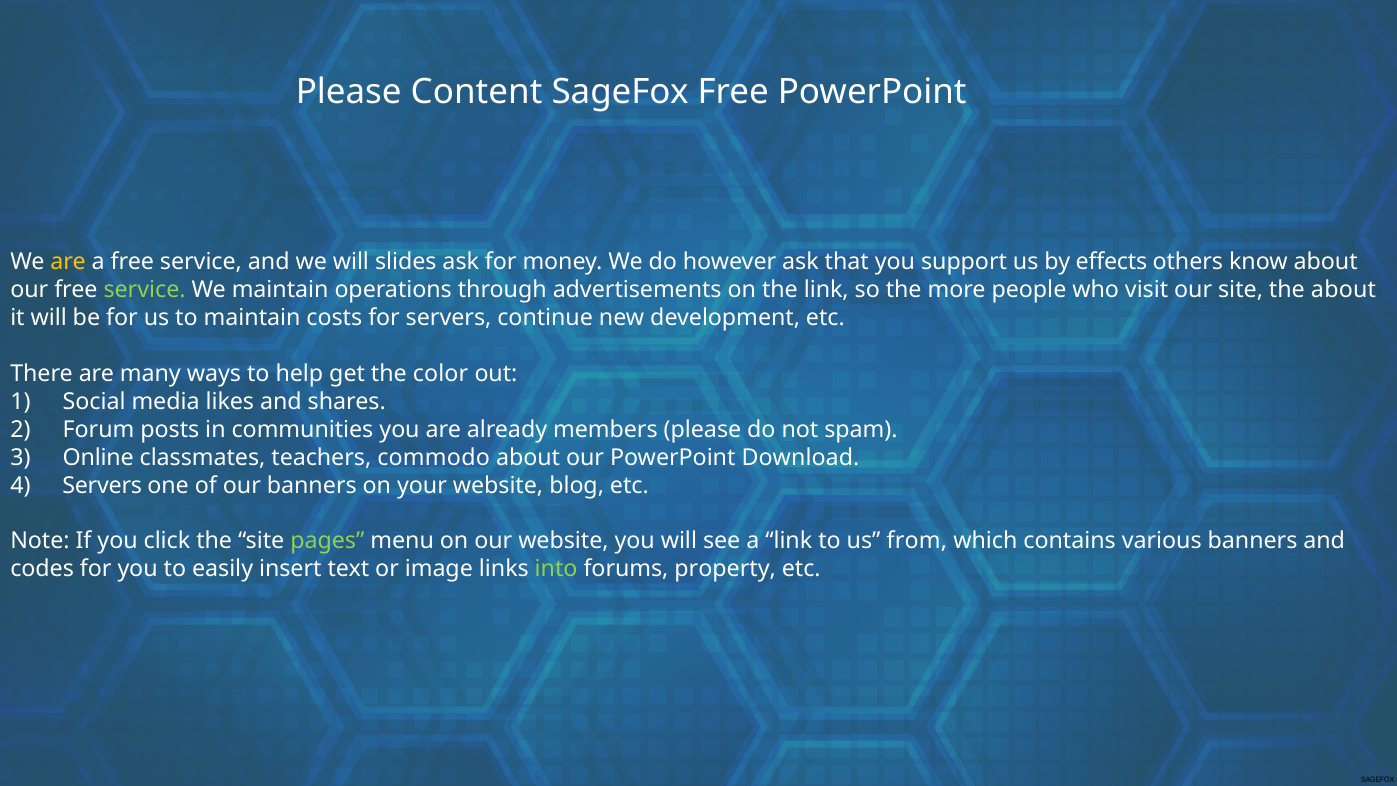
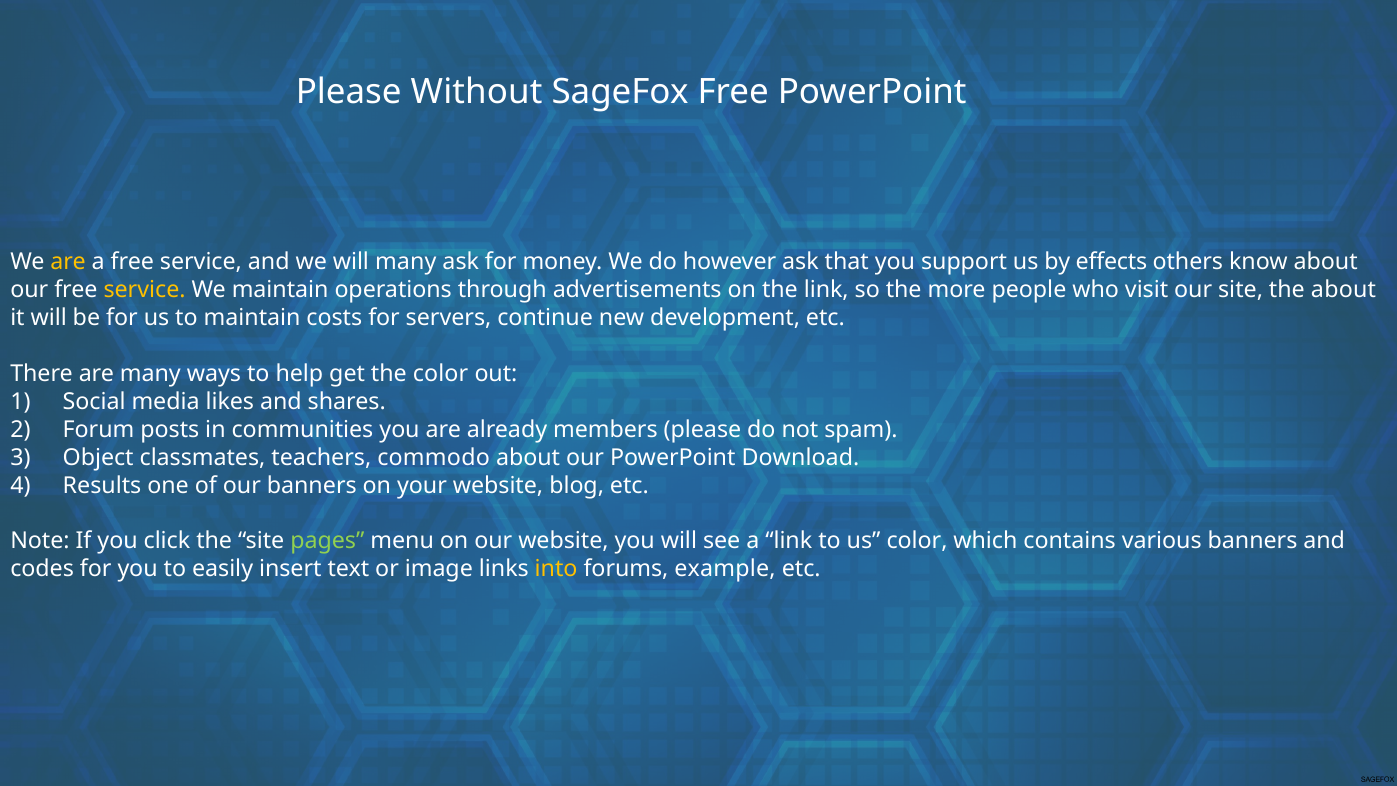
Content: Content -> Without (477, 92)
will slides: slides -> many (406, 262)
service colour: light green -> yellow (145, 290)
Online: Online -> Object (98, 457)
Servers: Servers -> Results (102, 485)
us from: from -> color (917, 541)
into colour: light green -> yellow (556, 569)
property: property -> example (725, 569)
